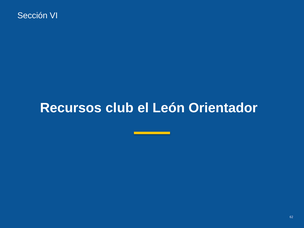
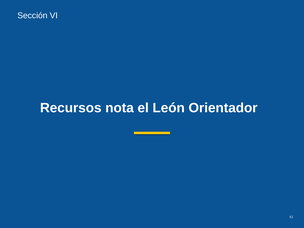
club: club -> nota (120, 108)
